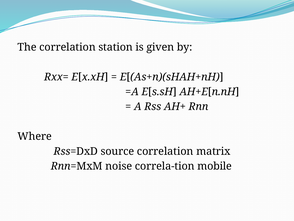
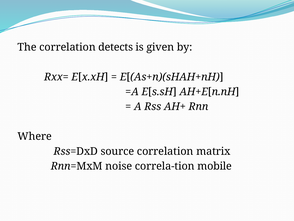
station: station -> detects (116, 47)
